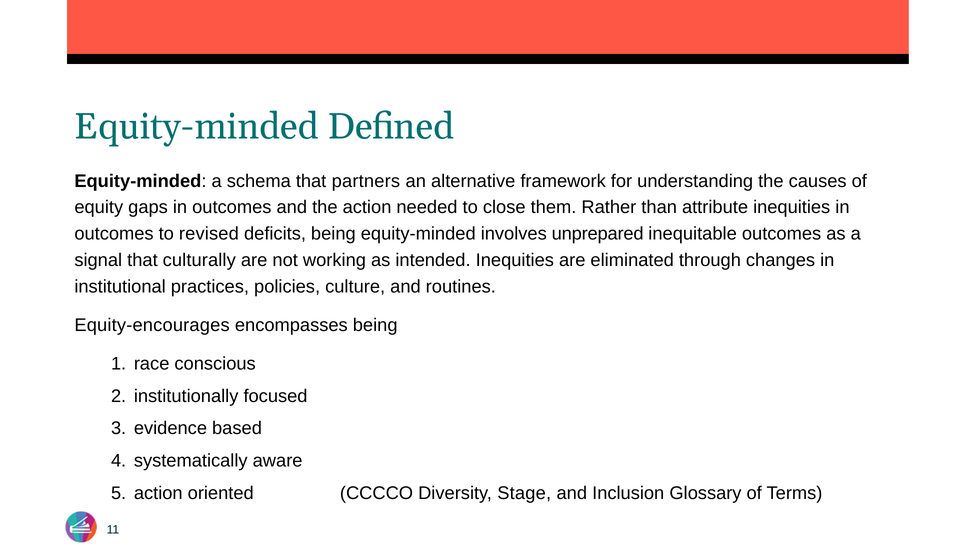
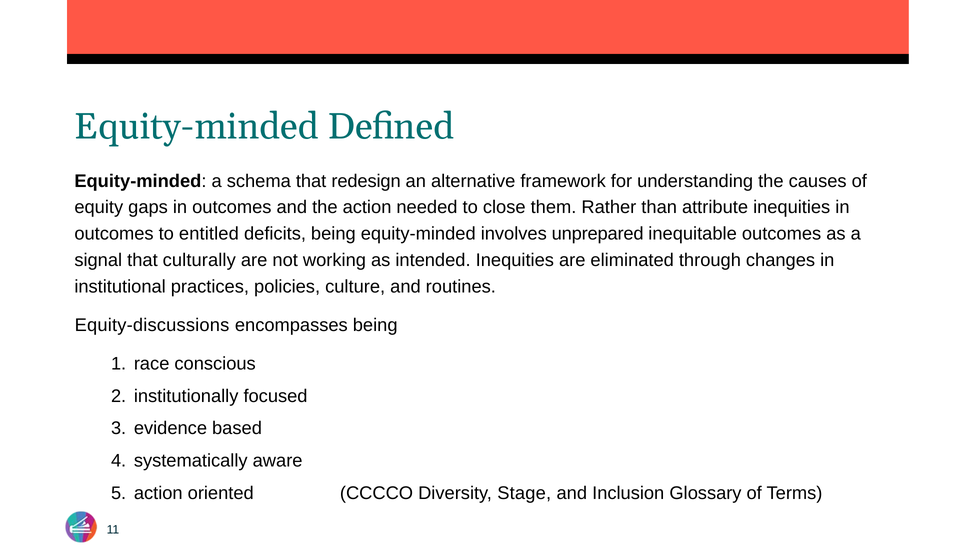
partners: partners -> redesign (366, 181)
revised: revised -> entitled (209, 234)
Equity-encourages: Equity-encourages -> Equity-discussions (152, 325)
